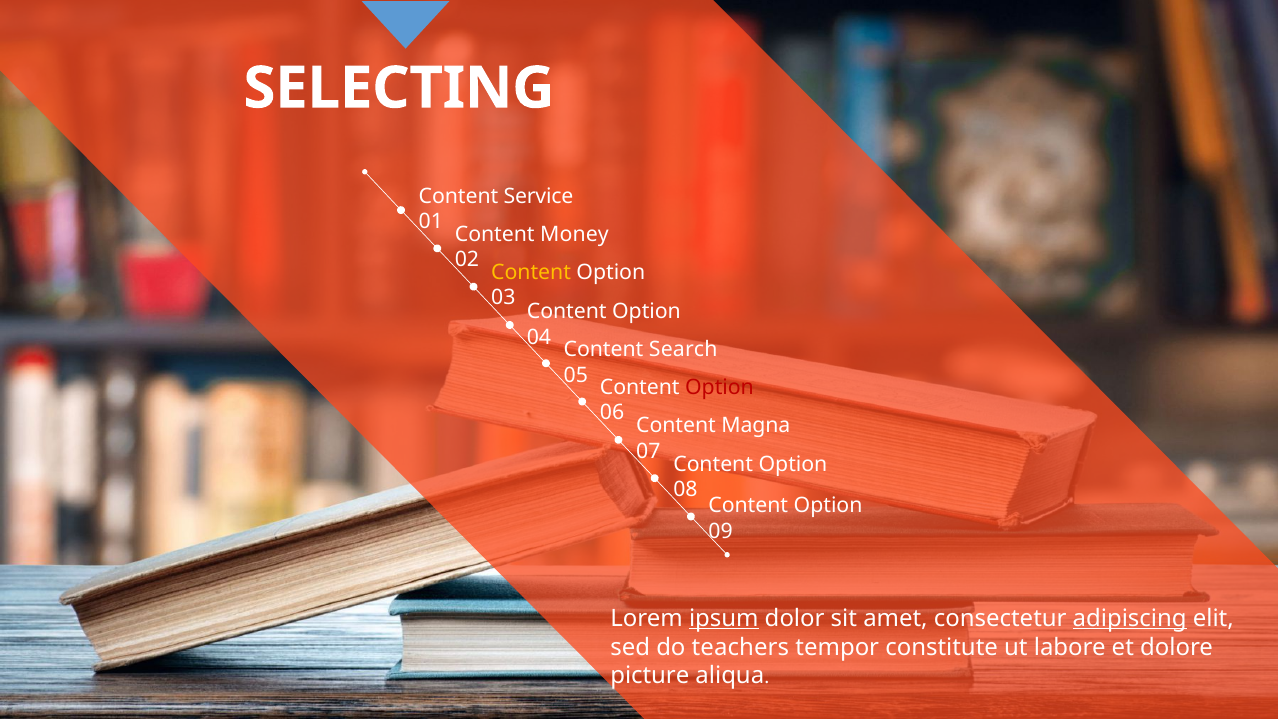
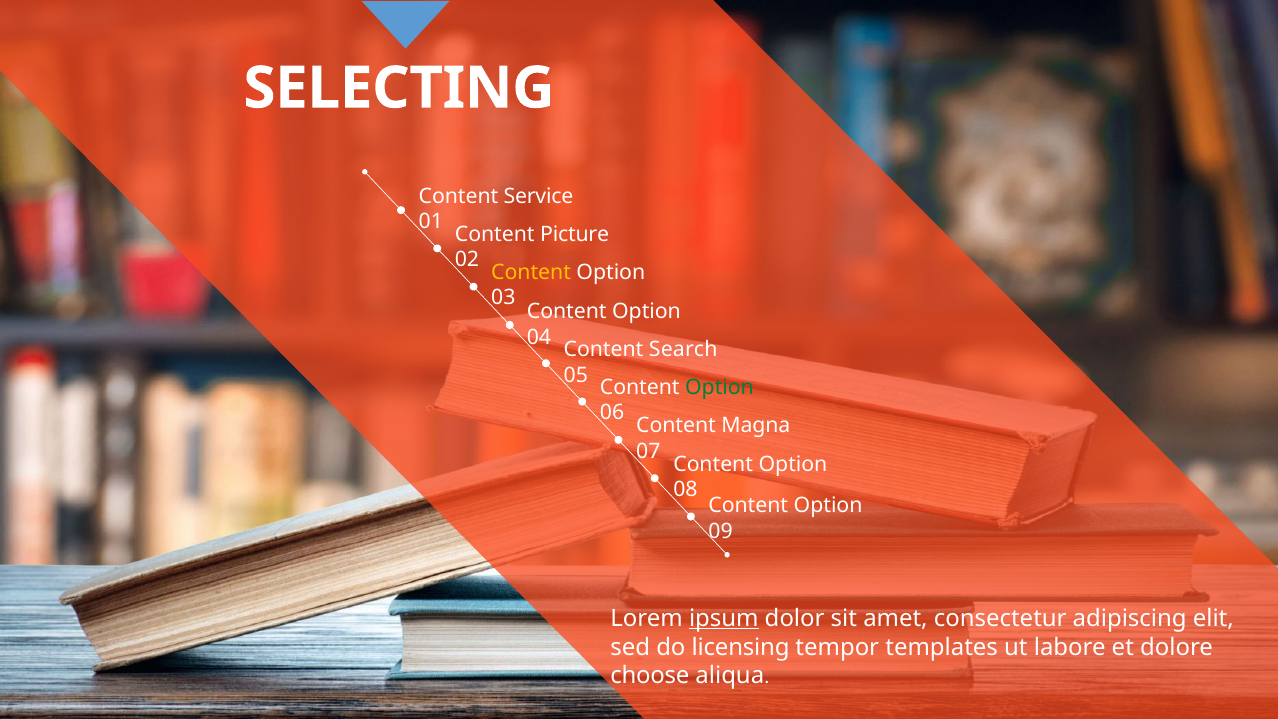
Money: Money -> Picture (575, 234)
Option colour: red -> green (720, 387)
adipiscing underline: present -> none (1130, 618)
teachers: teachers -> licensing (741, 647)
constitute: constitute -> templates (942, 647)
picture: picture -> choose (650, 676)
